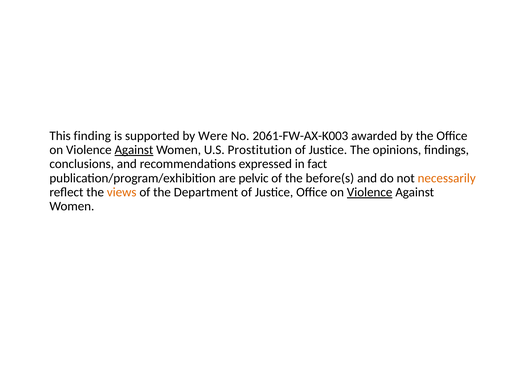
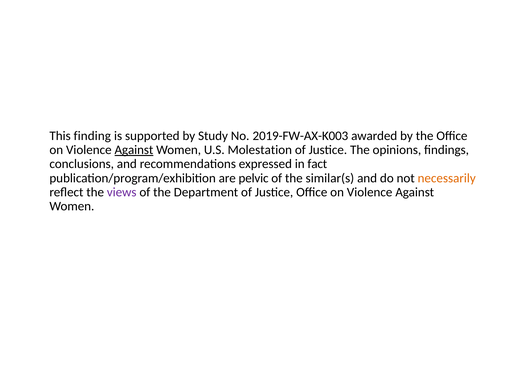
Were: Were -> Study (213, 136)
2061-FW-AX-K003: 2061-FW-AX-K003 -> 2019-FW-AX-K003 (300, 136)
Prostitution: Prostitution -> Molestation (260, 150)
before(s: before(s -> similar(s (330, 178)
views colour: orange -> purple (122, 192)
Violence underline: present -> none (370, 192)
